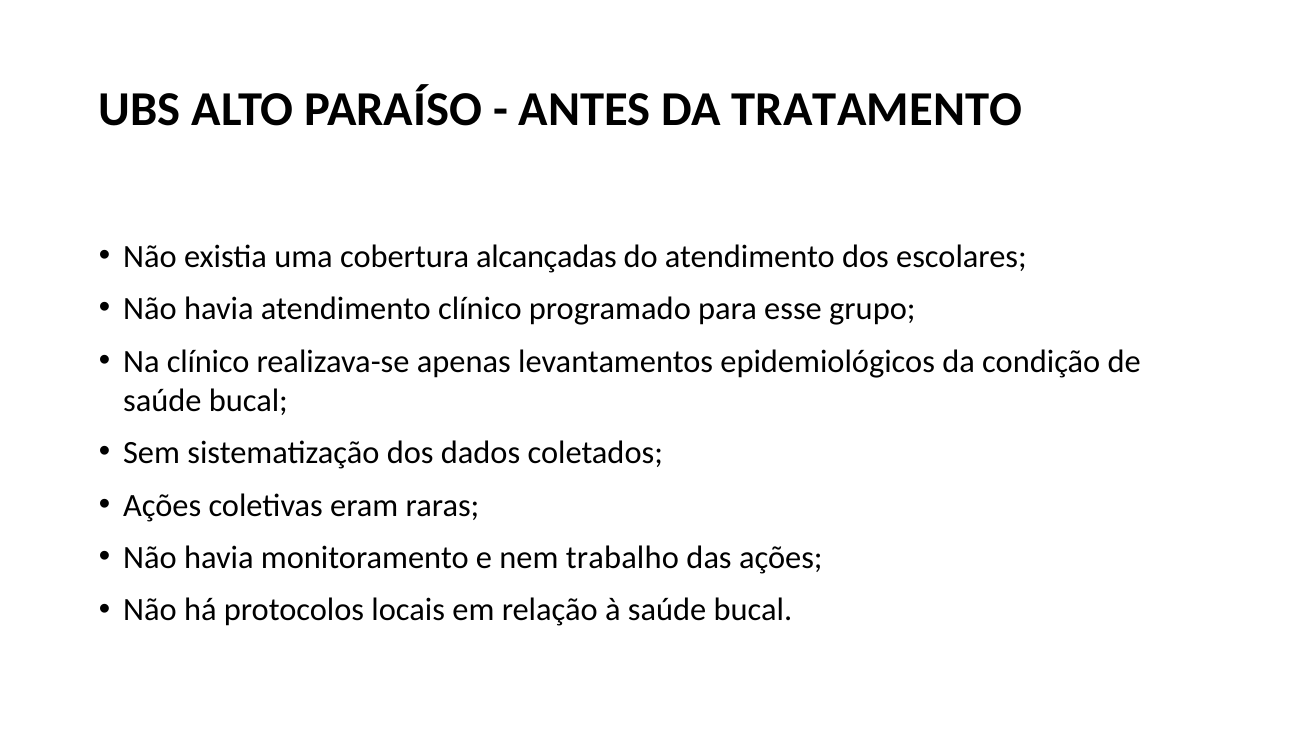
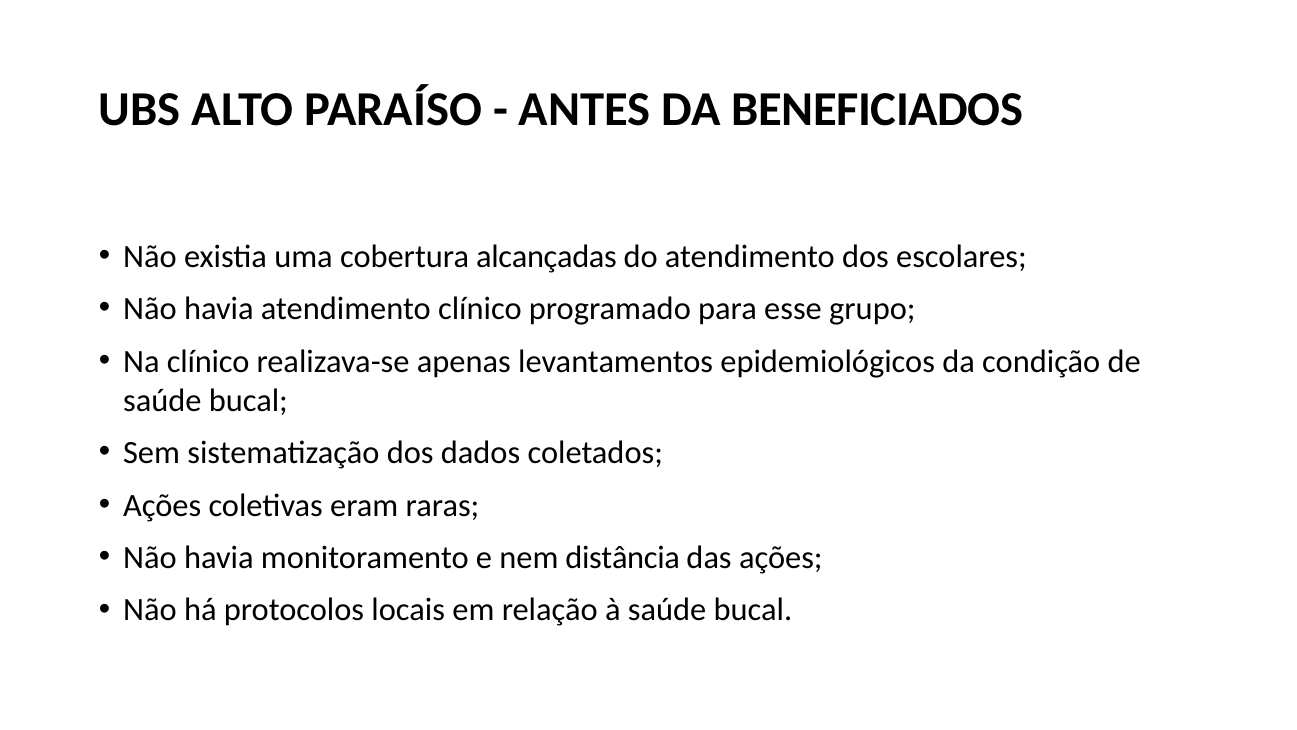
TRATAMENTO: TRATAMENTO -> BENEFICIADOS (877, 109)
trabalho: trabalho -> distância (623, 557)
